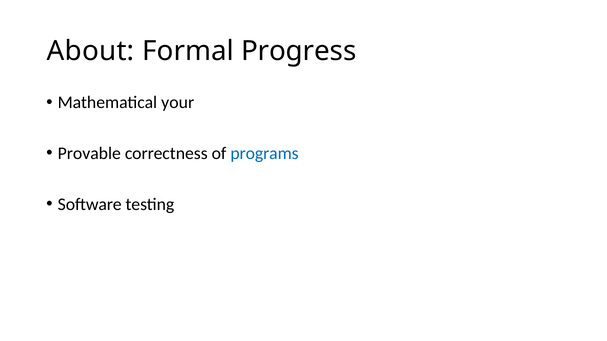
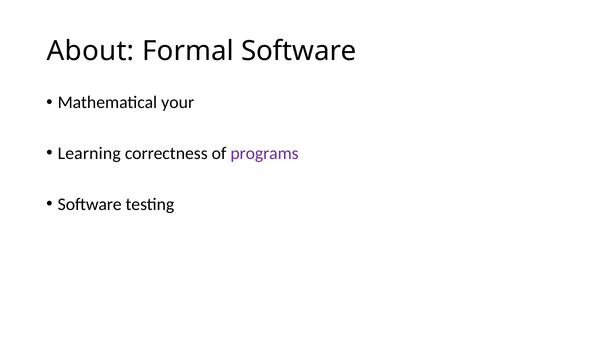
Formal Progress: Progress -> Software (299, 51)
Provable: Provable -> Learning (89, 154)
programs colour: blue -> purple (264, 154)
